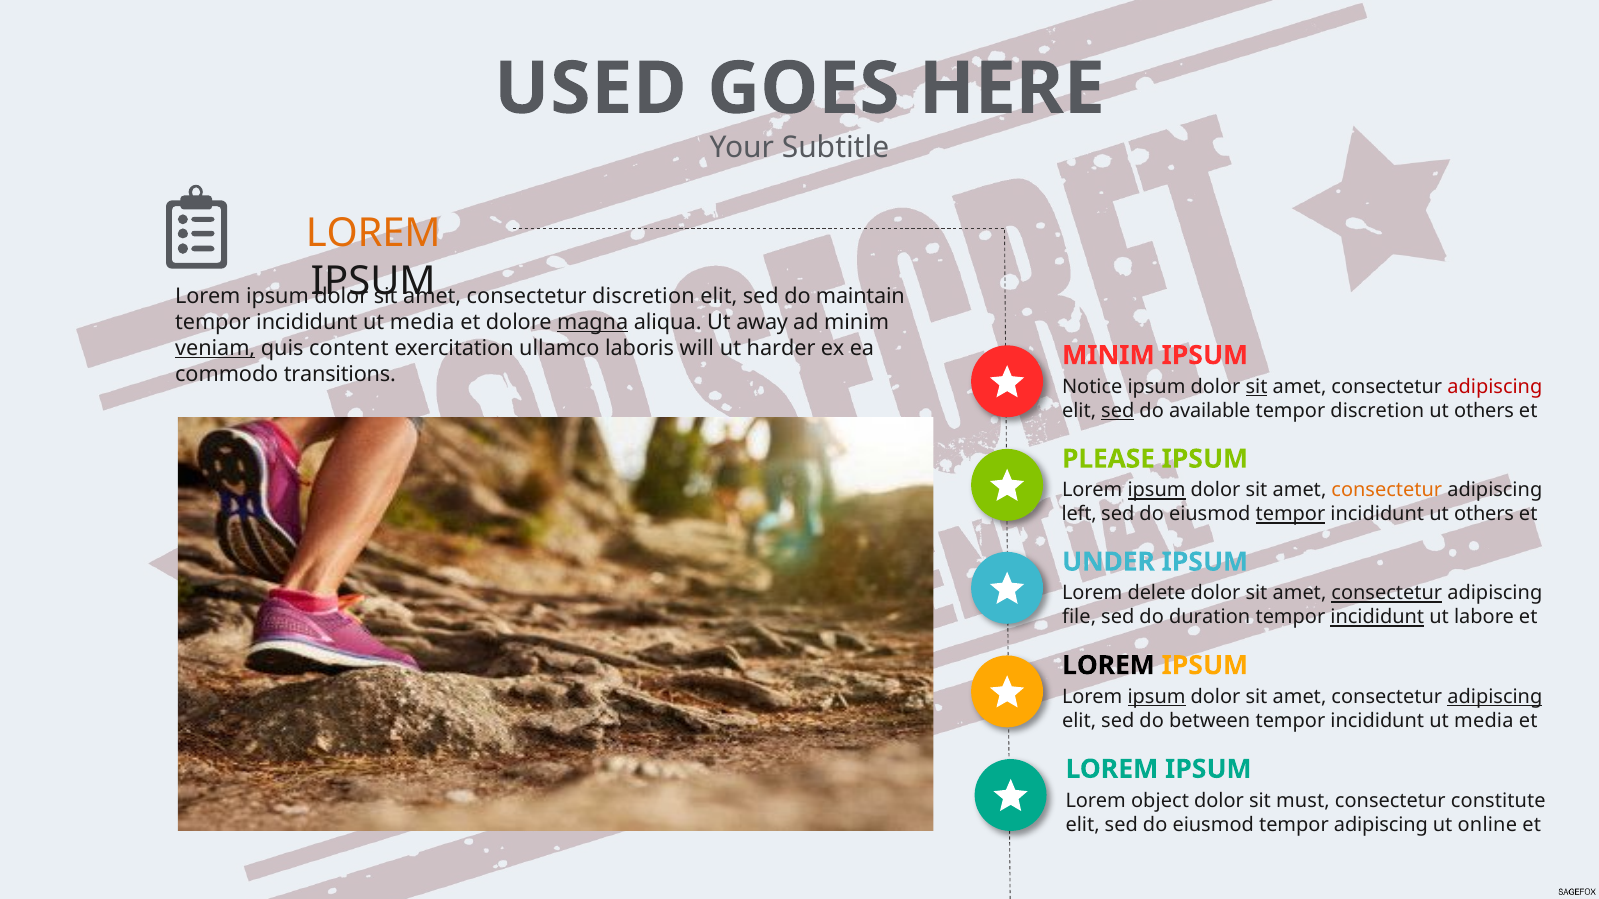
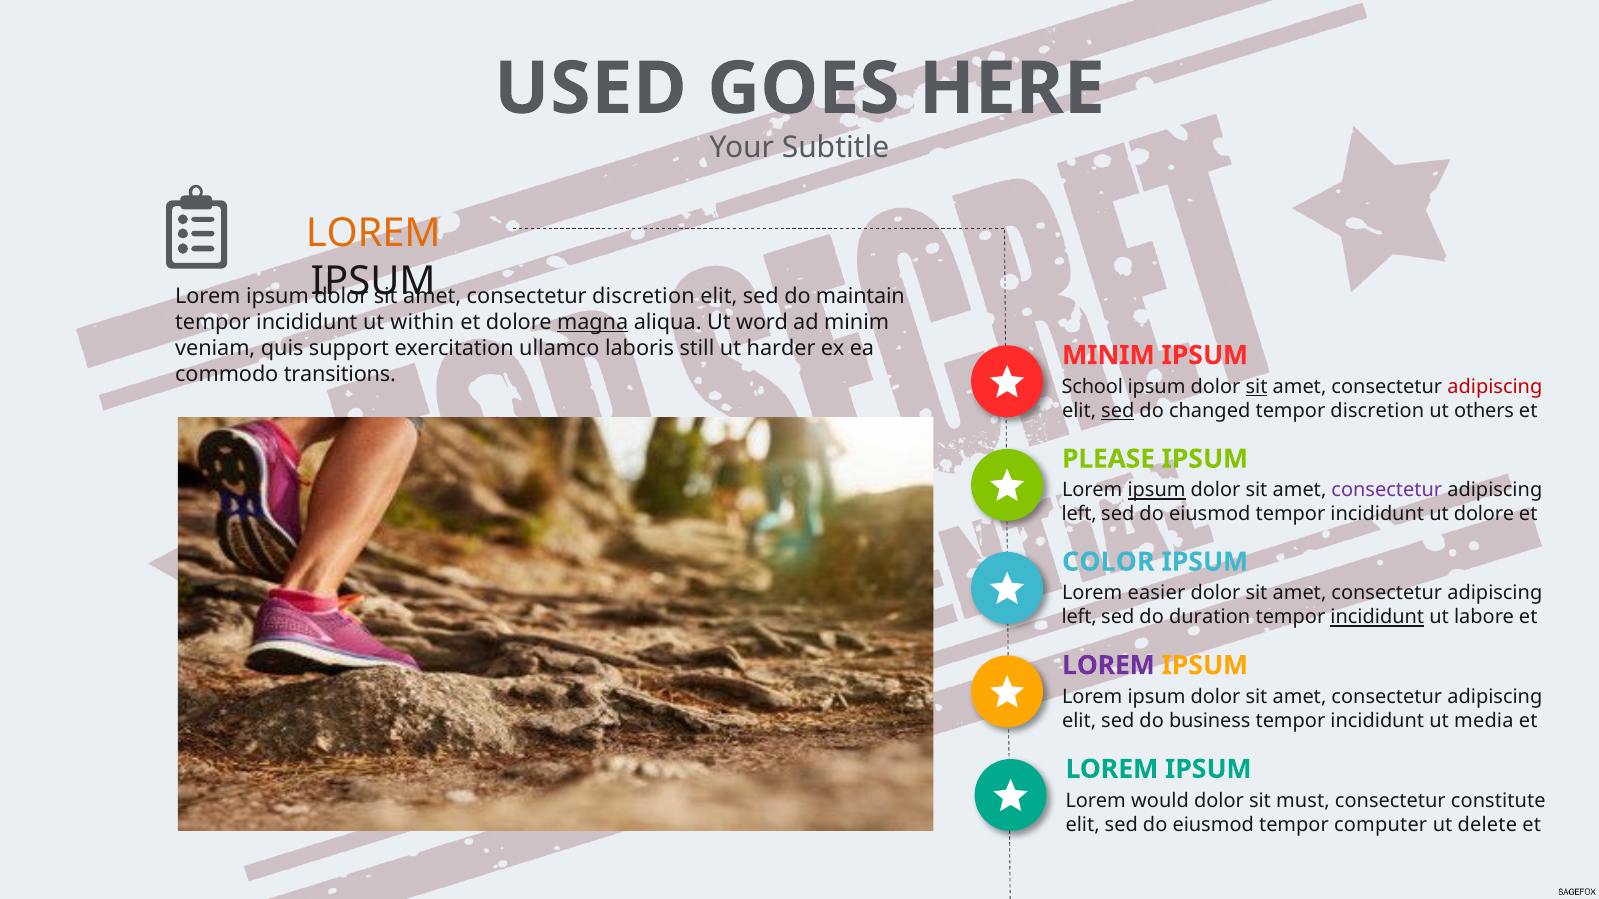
media: media -> within (422, 322)
away: away -> word (762, 322)
veniam underline: present -> none (215, 348)
content: content -> support (349, 348)
will: will -> still (697, 348)
Notice: Notice -> School (1092, 387)
available: available -> changed (1210, 411)
consectetur colour: orange -> purple (1387, 491)
tempor underline: present -> none (1290, 515)
incididunt ut others: others -> dolore (1484, 515)
UNDER: UNDER -> COLOR (1108, 562)
delete: delete -> easier (1156, 594)
consectetur underline: present -> none (1387, 594)
file: file -> left (1079, 618)
LOREM colour: black -> purple (1108, 666)
ipsum underline: present -> none (1157, 697)
adipiscing underline: present -> none (1495, 697)
between: between -> business (1210, 721)
object: object -> would (1160, 801)
tempor adipiscing: adipiscing -> computer (1381, 825)
online: online -> delete (1487, 825)
